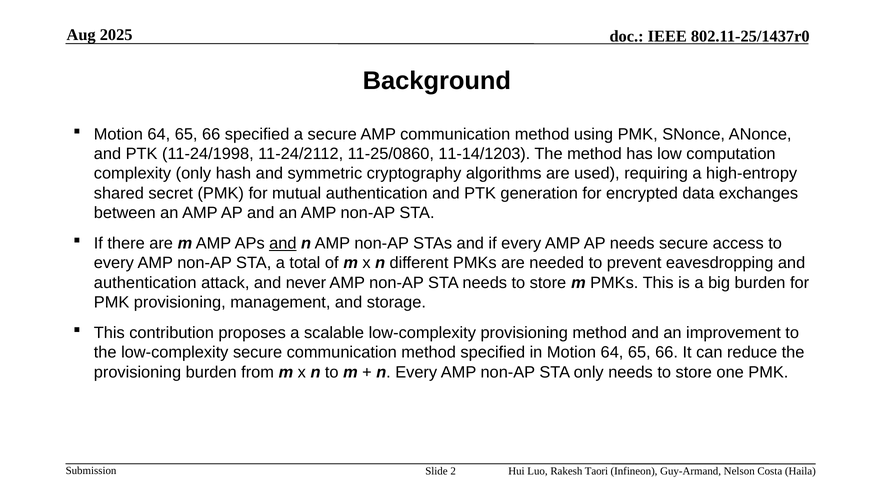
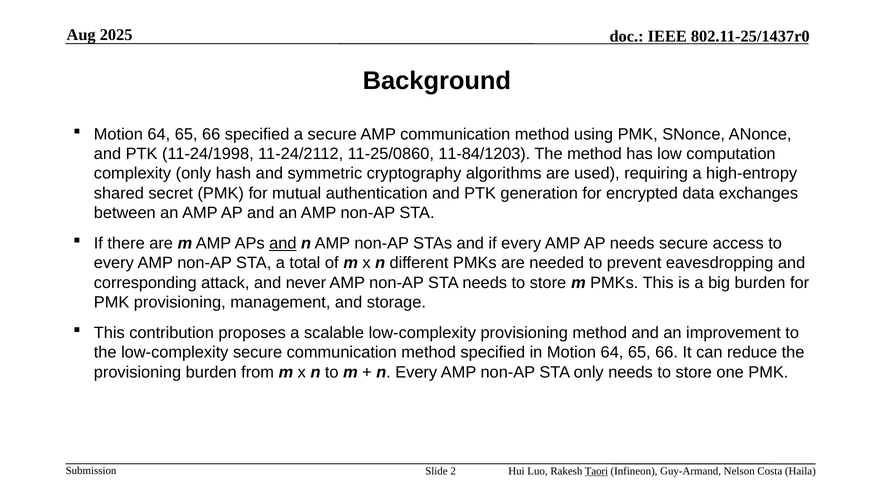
11-14/1203: 11-14/1203 -> 11-84/1203 (484, 154)
authentication: authentication -> corresponding (145, 283)
Taori underline: none -> present (596, 472)
